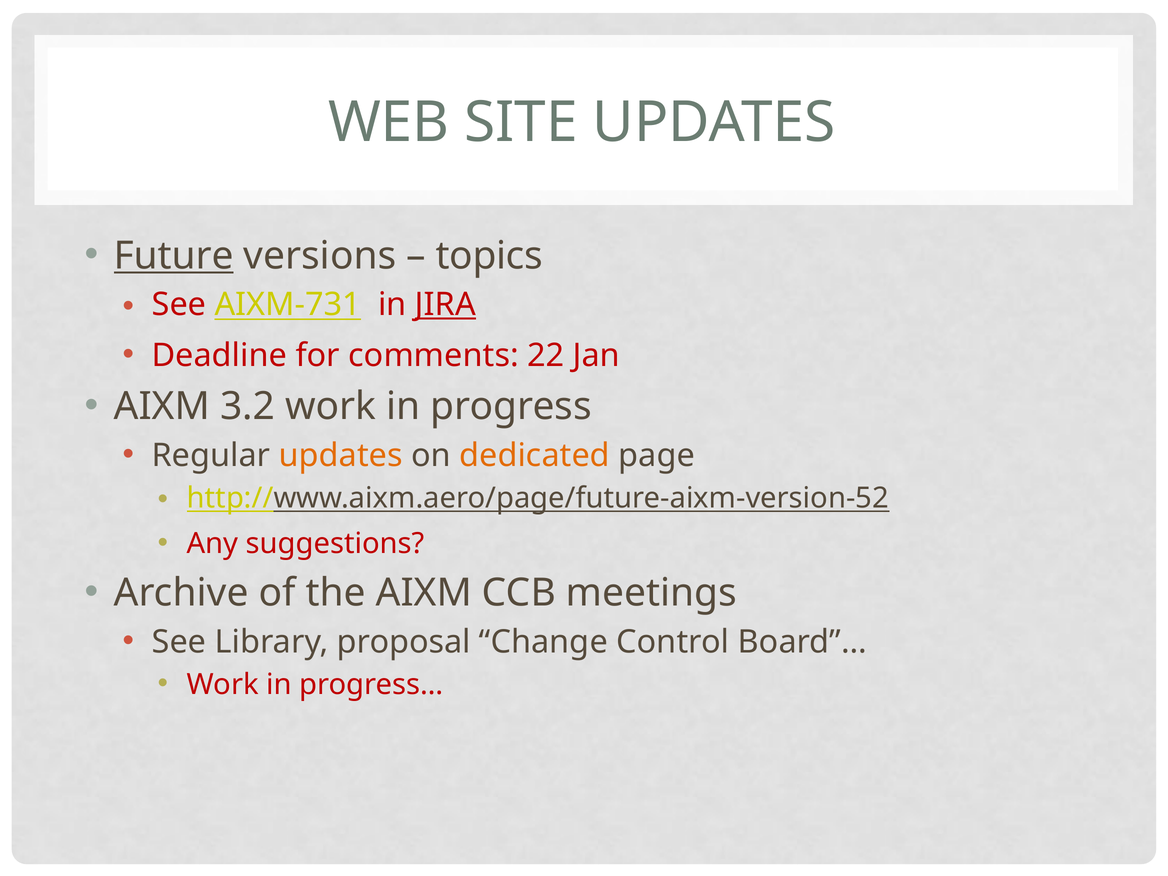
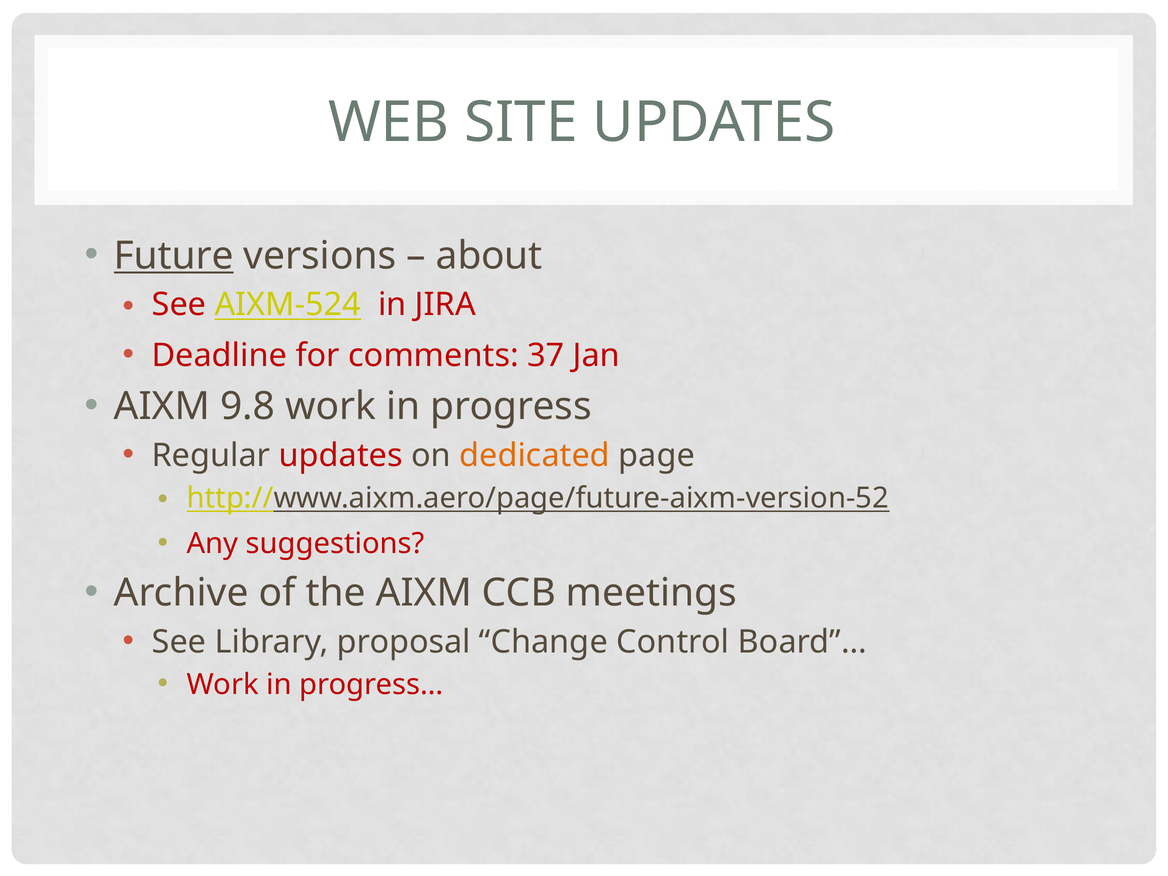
topics: topics -> about (489, 256)
AIXM-731: AIXM-731 -> AIXM-524 (288, 305)
JIRA underline: present -> none (445, 305)
22: 22 -> 37 (546, 356)
3.2: 3.2 -> 9.8 (248, 407)
updates colour: orange -> red (341, 455)
